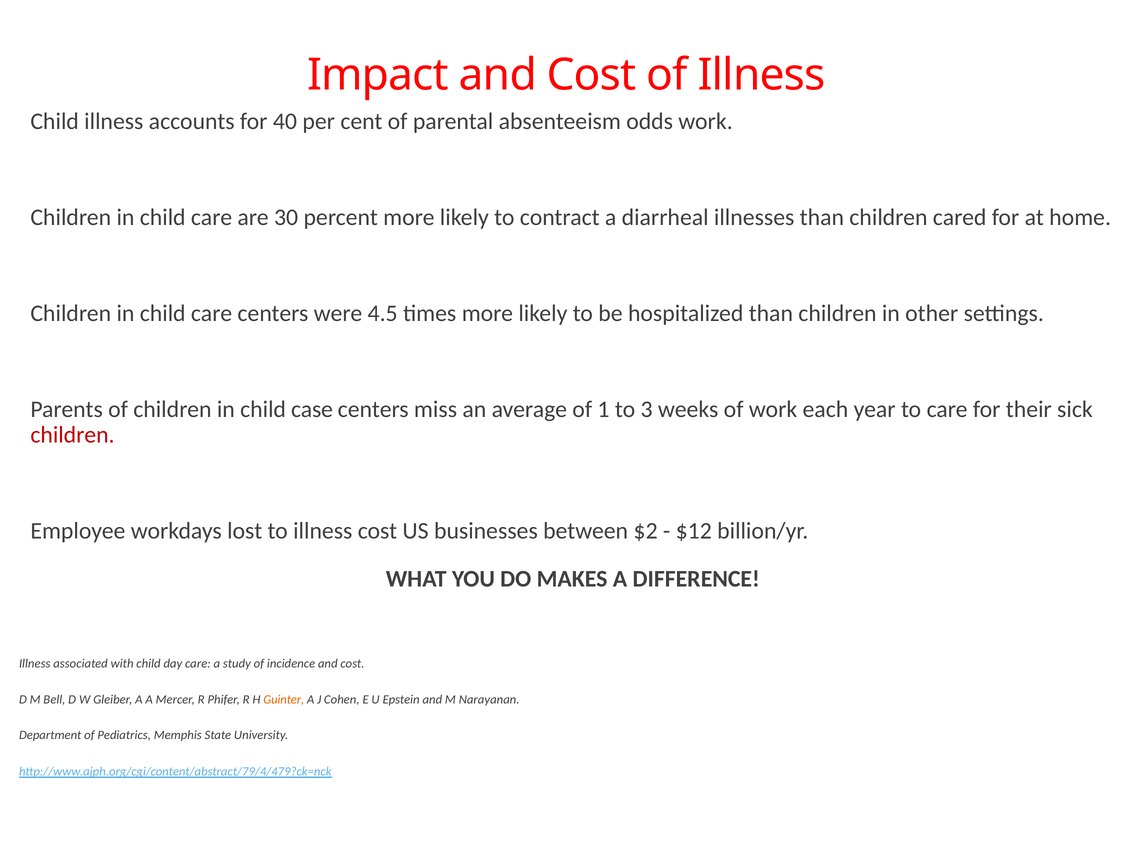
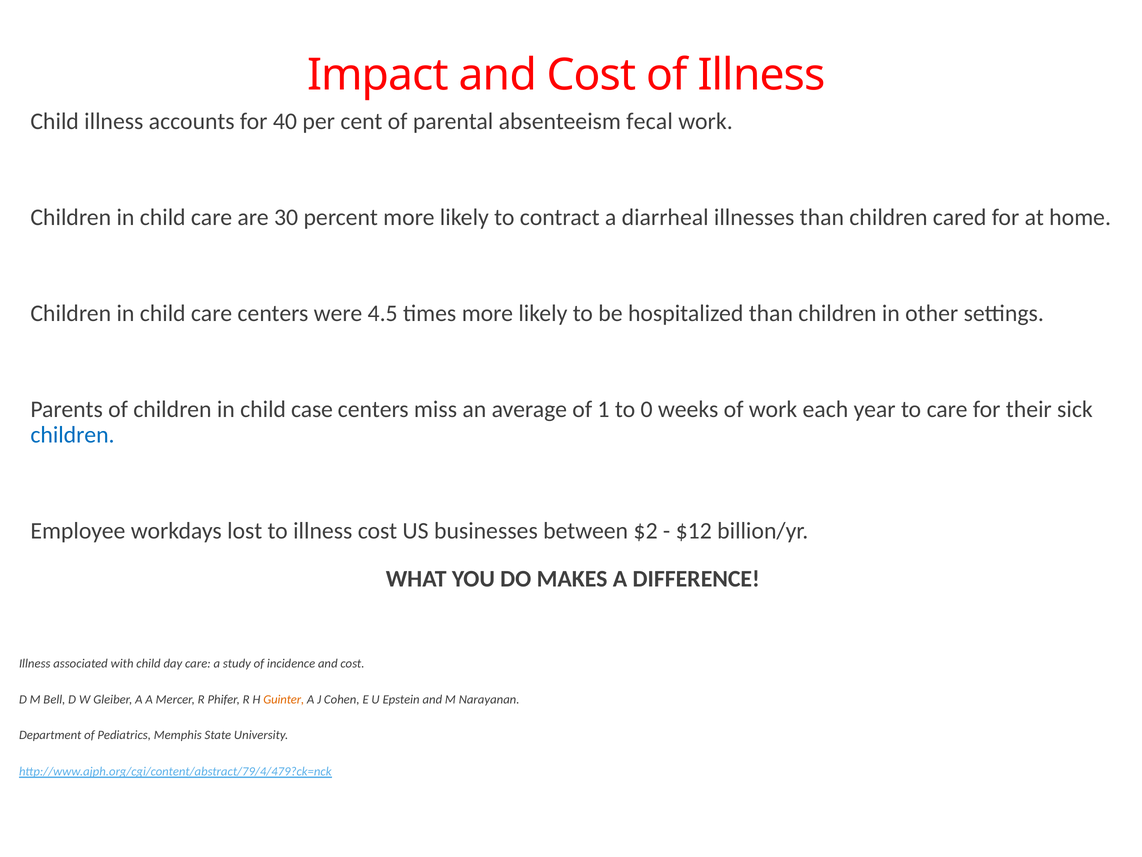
odds: odds -> fecal (650, 122)
3: 3 -> 0 (647, 409)
children colour: red -> blue (73, 435)
